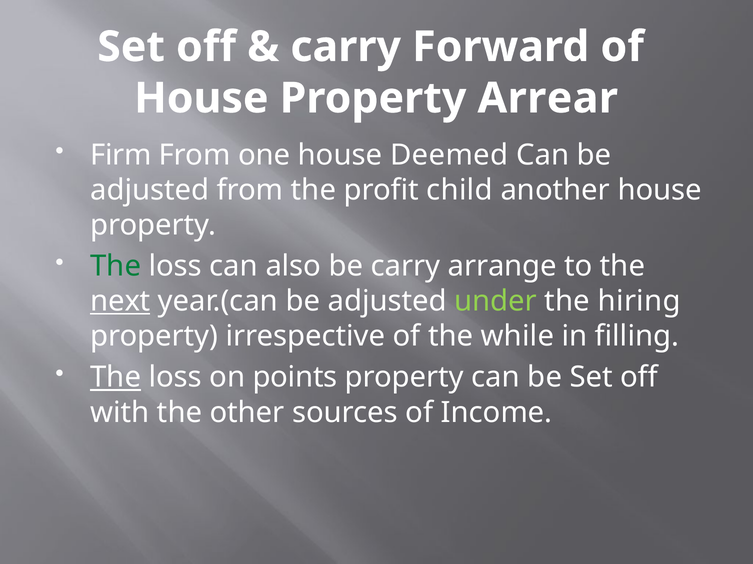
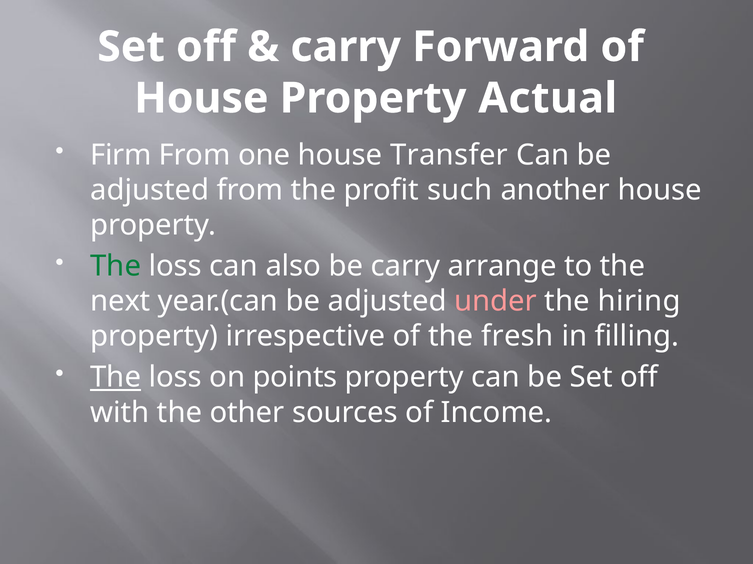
Arrear: Arrear -> Actual (548, 98)
Deemed: Deemed -> Transfer (449, 155)
child: child -> such (460, 190)
next underline: present -> none (120, 302)
under colour: light green -> pink (496, 302)
while: while -> fresh (517, 337)
